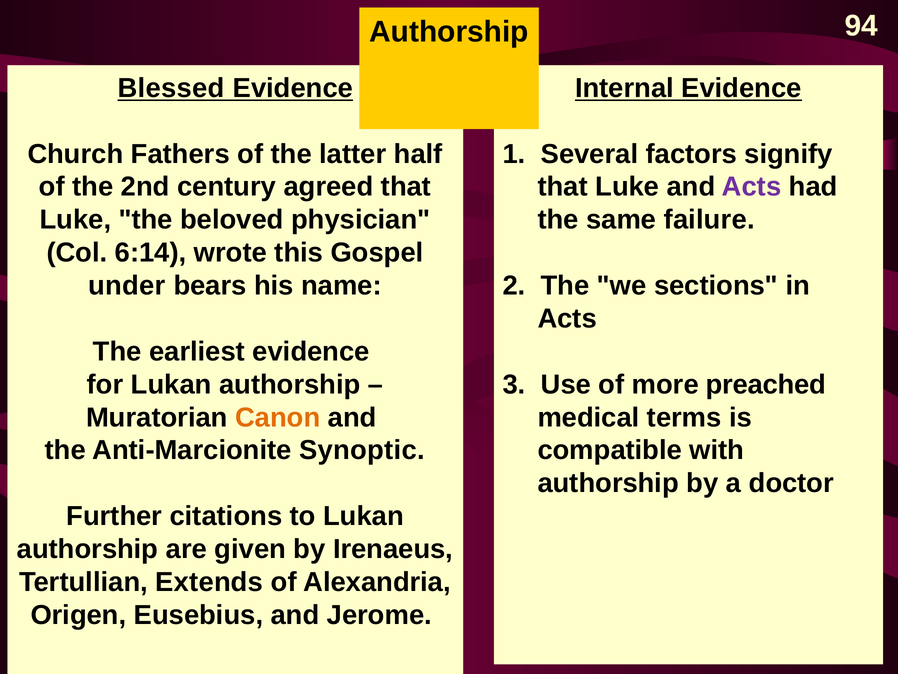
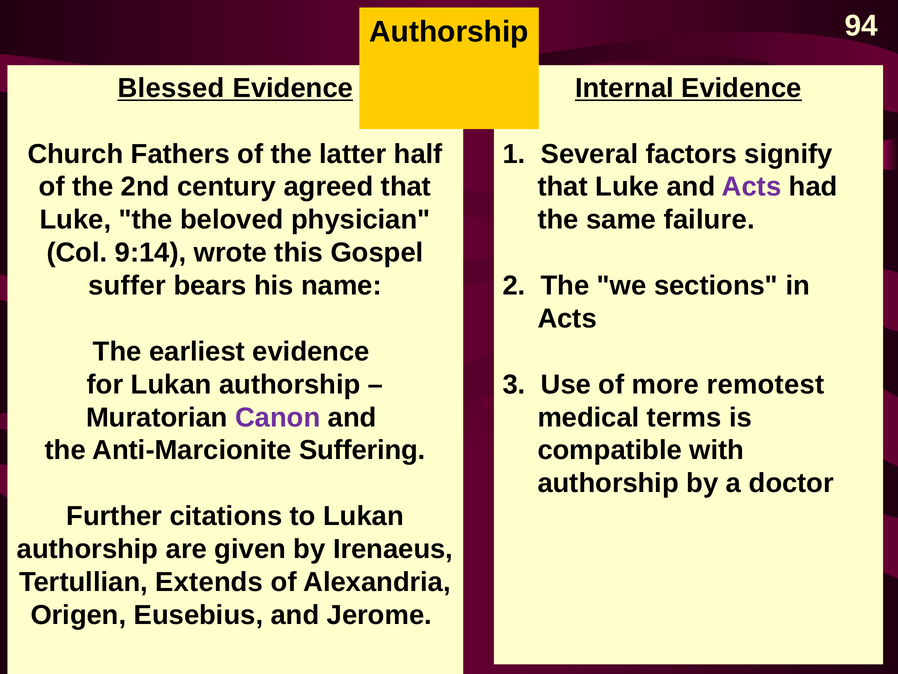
6:14: 6:14 -> 9:14 (151, 253)
under: under -> suffer (127, 286)
preached: preached -> remotest (766, 384)
Canon colour: orange -> purple (278, 417)
Synoptic: Synoptic -> Suffering (362, 450)
